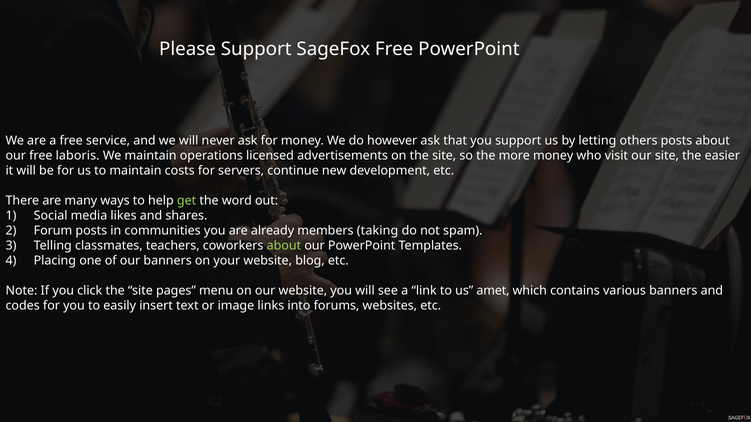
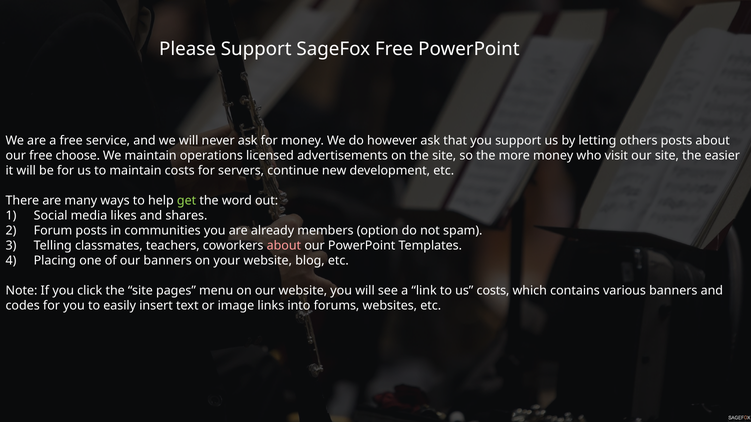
laboris: laboris -> choose (78, 156)
taking: taking -> option (378, 231)
about colour: light green -> pink (284, 246)
us amet: amet -> costs (493, 291)
